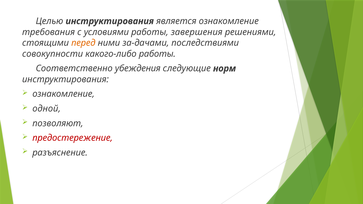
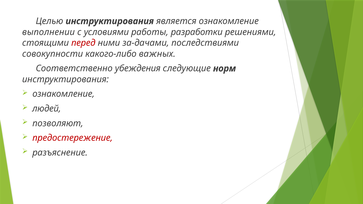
требования: требования -> выполнении (49, 32)
завершения: завершения -> разработки (197, 32)
перед colour: orange -> red (83, 43)
какого-либо работы: работы -> важных (157, 54)
одной: одной -> людей (47, 109)
